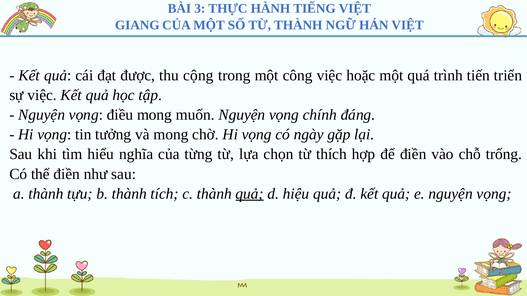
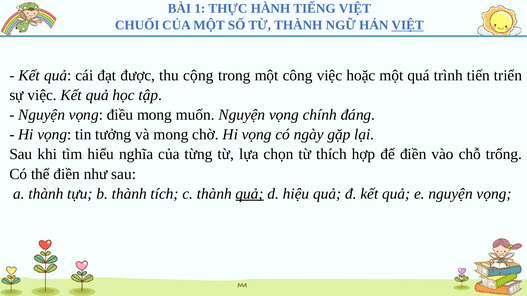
3: 3 -> 1 (200, 8)
GIANG: GIANG -> CHUỐI (137, 25)
VIỆT underline: none -> present (408, 25)
